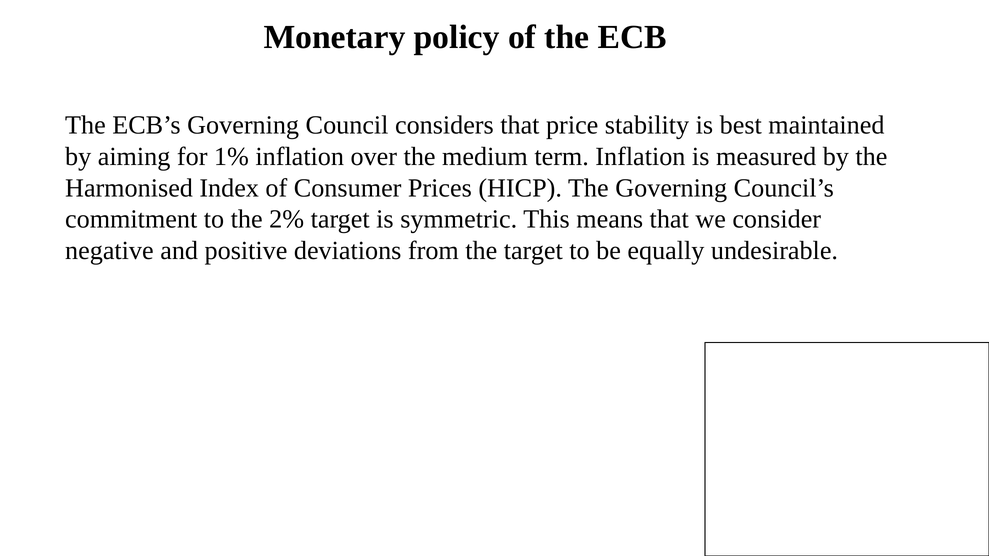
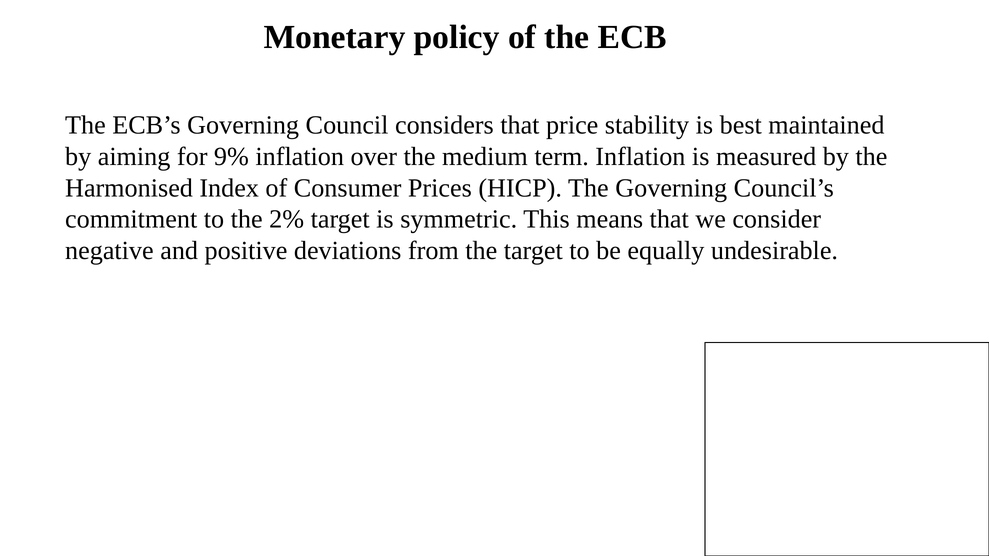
1%: 1% -> 9% (231, 157)
